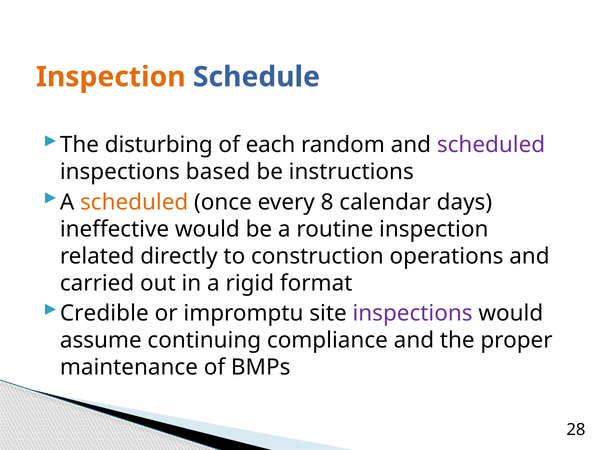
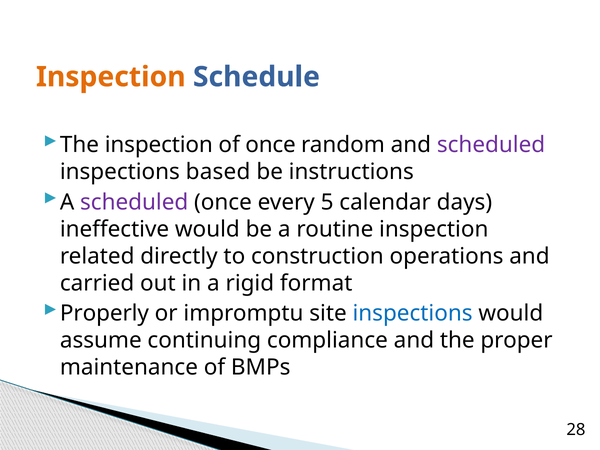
The disturbing: disturbing -> inspection (159, 145)
of each: each -> once (271, 145)
scheduled colour: orange -> purple (134, 202)
8: 8 -> 5 (327, 202)
Credible: Credible -> Properly (104, 314)
inspections colour: purple -> blue (413, 314)
